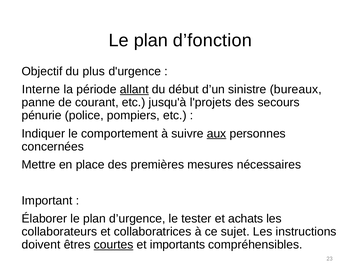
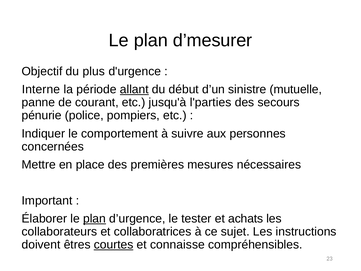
d’fonction: d’fonction -> d’mesurer (213, 40)
bureaux: bureaux -> mutuelle (296, 89)
l'projets: l'projets -> l'parties (211, 102)
aux underline: present -> none (217, 133)
plan underline: none -> present (95, 218)
importants: importants -> connaisse (177, 244)
